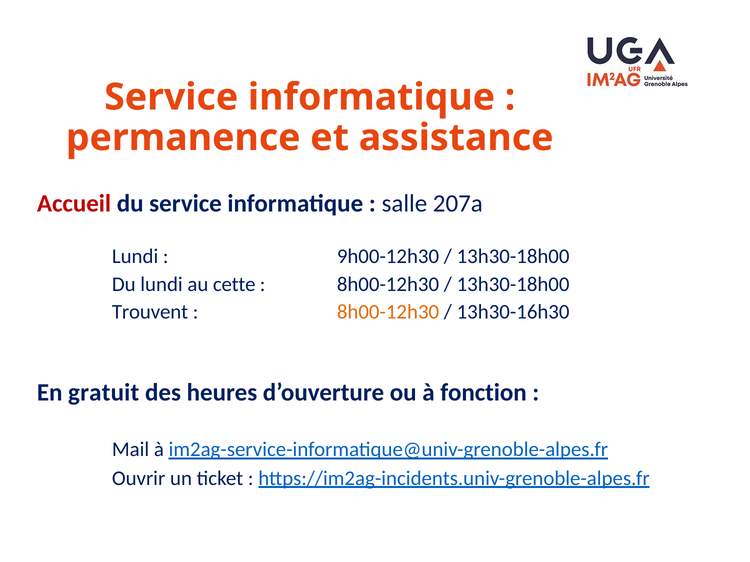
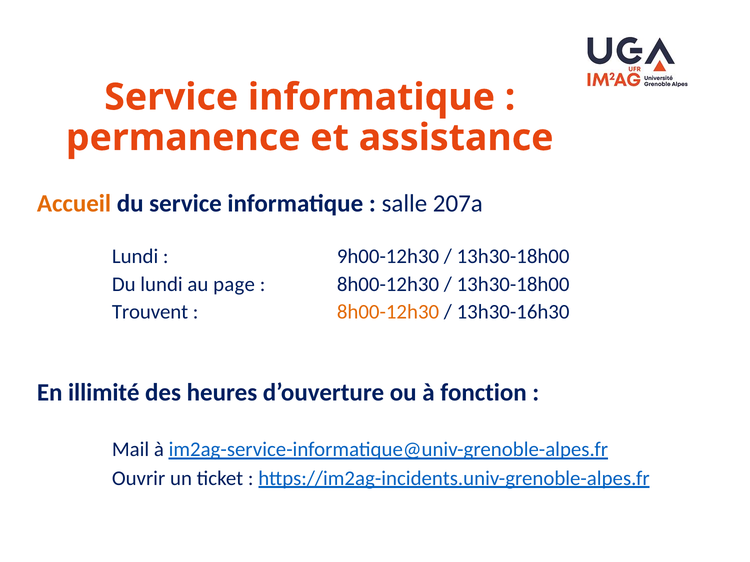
Accueil colour: red -> orange (74, 204)
cette: cette -> page (234, 284)
gratuit: gratuit -> illimité (104, 393)
